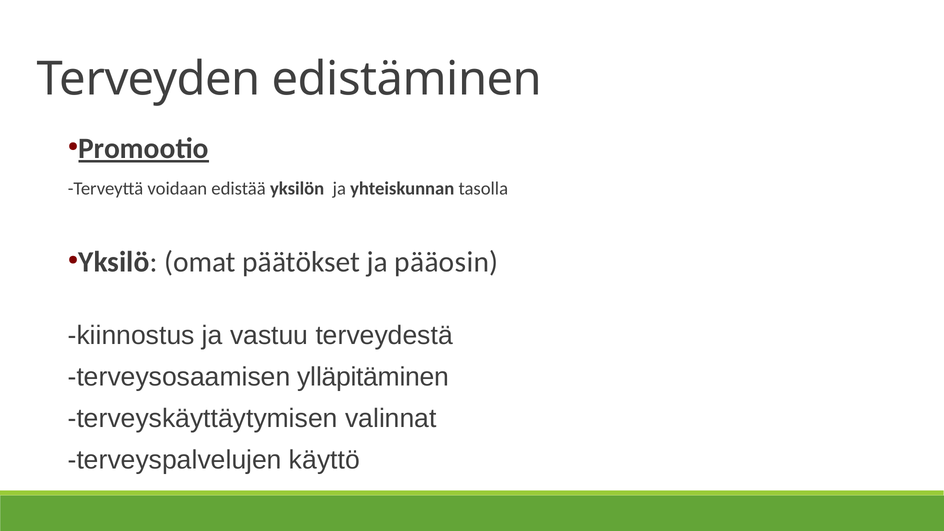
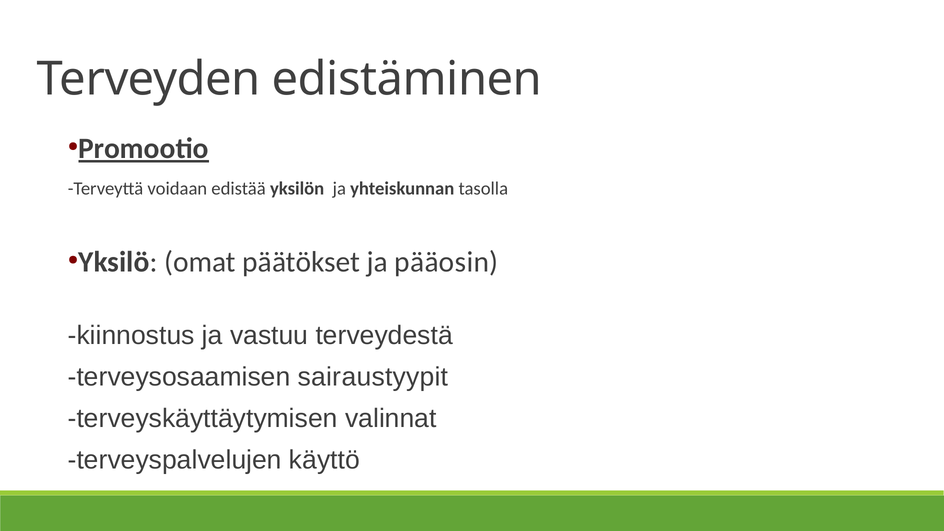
ylläpitäminen: ylläpitäminen -> sairaustyypit (373, 377)
